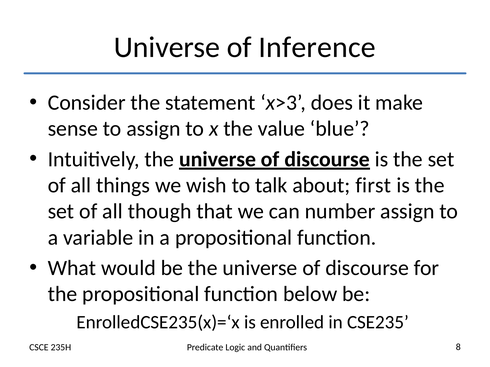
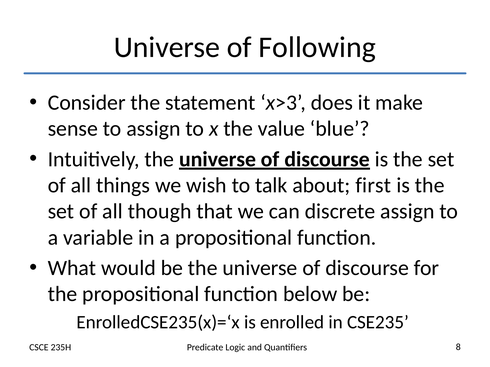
Inference: Inference -> Following (317, 47)
number: number -> discrete (340, 212)
